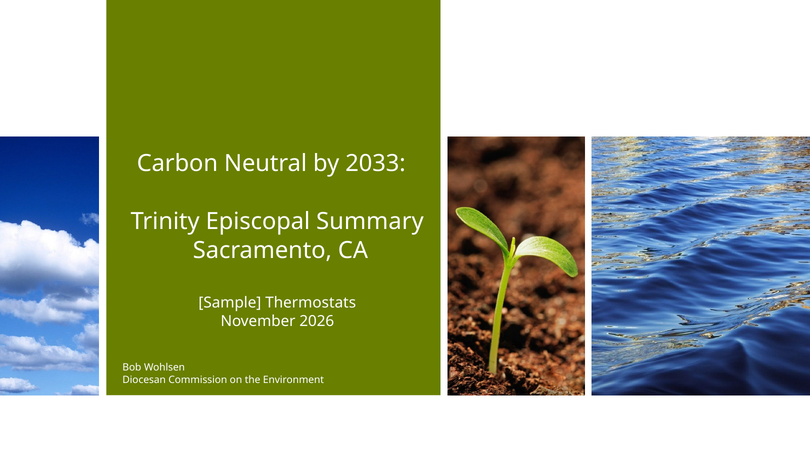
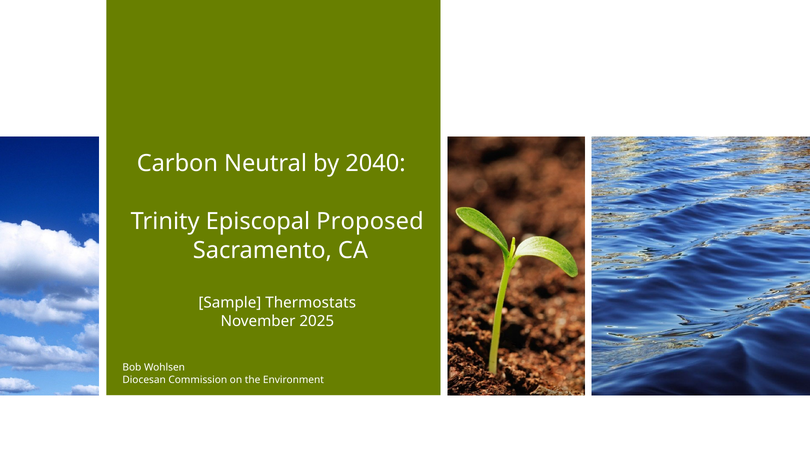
2033: 2033 -> 2040 (375, 163)
Summary: Summary -> Proposed (370, 221)
2026: 2026 -> 2025 (317, 321)
